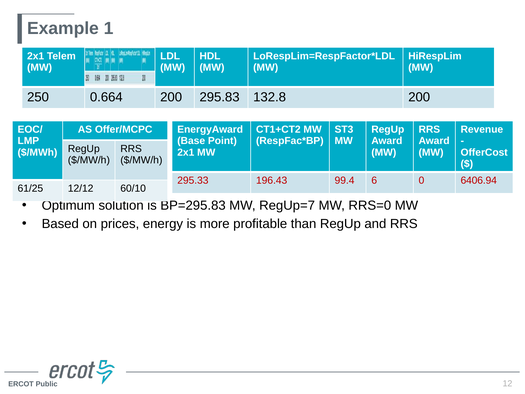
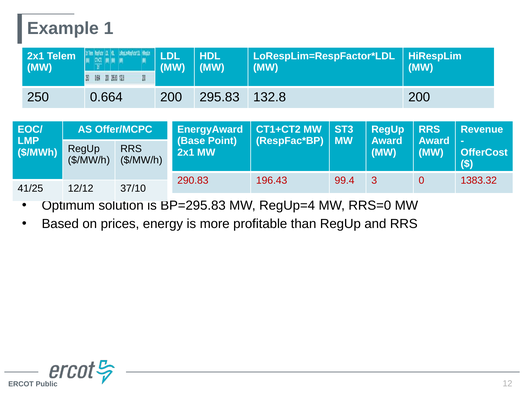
295.33: 295.33 -> 290.83 (193, 181)
6: 6 -> 3 (374, 181)
6406.94: 6406.94 -> 1383.32 (479, 181)
61/25: 61/25 -> 41/25 (30, 188)
60/10: 60/10 -> 37/10 (133, 188)
RegUp=7: RegUp=7 -> RegUp=4 (287, 205)
